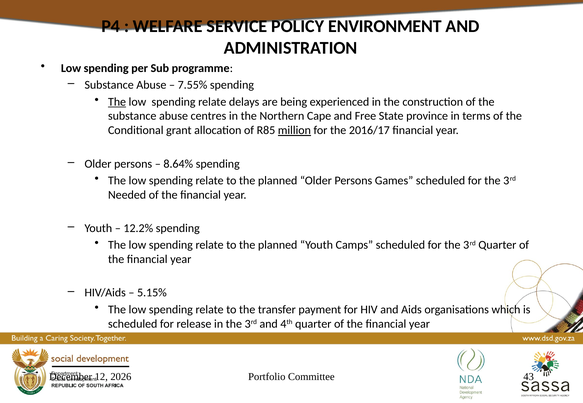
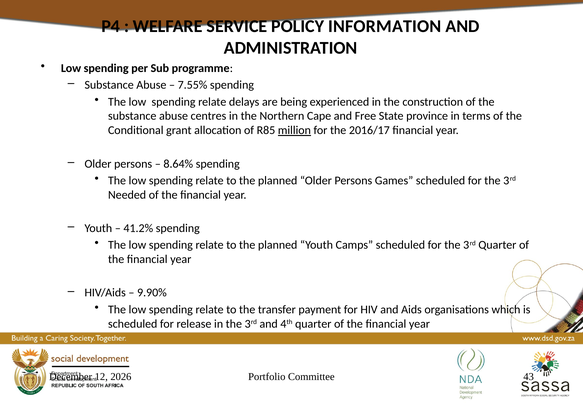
ENVIRONMENT: ENVIRONMENT -> INFORMATION (385, 26)
The underline: present -> none (117, 102)
12.2%: 12.2% -> 41.2% (138, 229)
5.15%: 5.15% -> 9.90% (152, 293)
